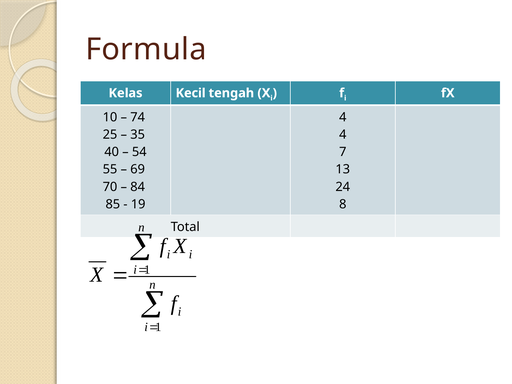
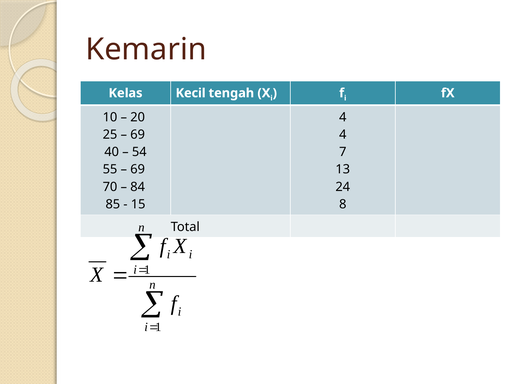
Formula: Formula -> Kemarin (146, 50)
74: 74 -> 20 (138, 117)
35: 35 -> 69 (138, 135)
19: 19 -> 15 (138, 204)
